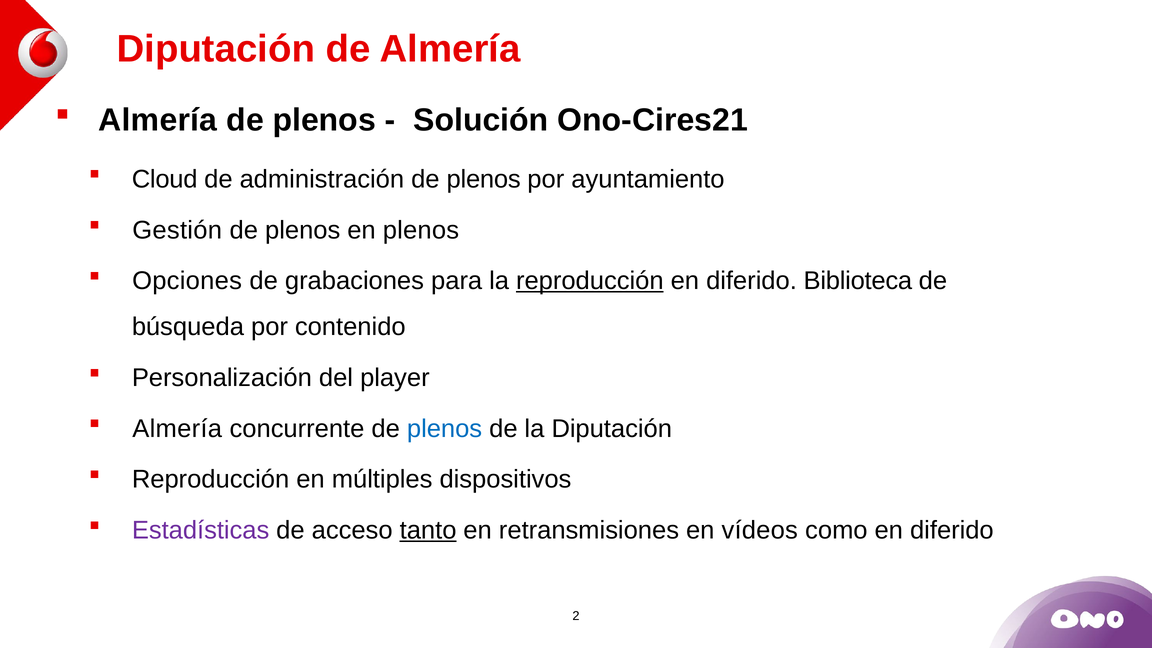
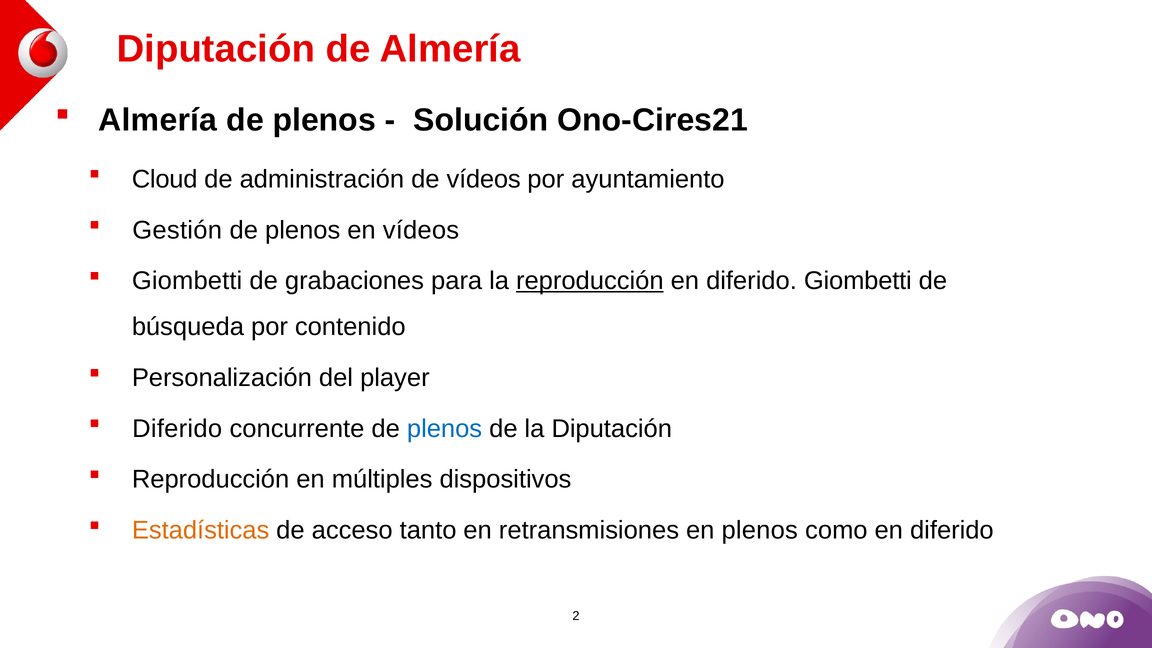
administración de plenos: plenos -> vídeos (484, 179)
en plenos: plenos -> vídeos (421, 230)
Opciones: Opciones -> Giombetti (187, 281)
diferido Biblioteca: Biblioteca -> Giombetti (858, 281)
Almería: Almería -> Diferido (177, 429)
Estadísticas colour: purple -> orange (201, 530)
tanto underline: present -> none (428, 530)
en vídeos: vídeos -> plenos (760, 530)
